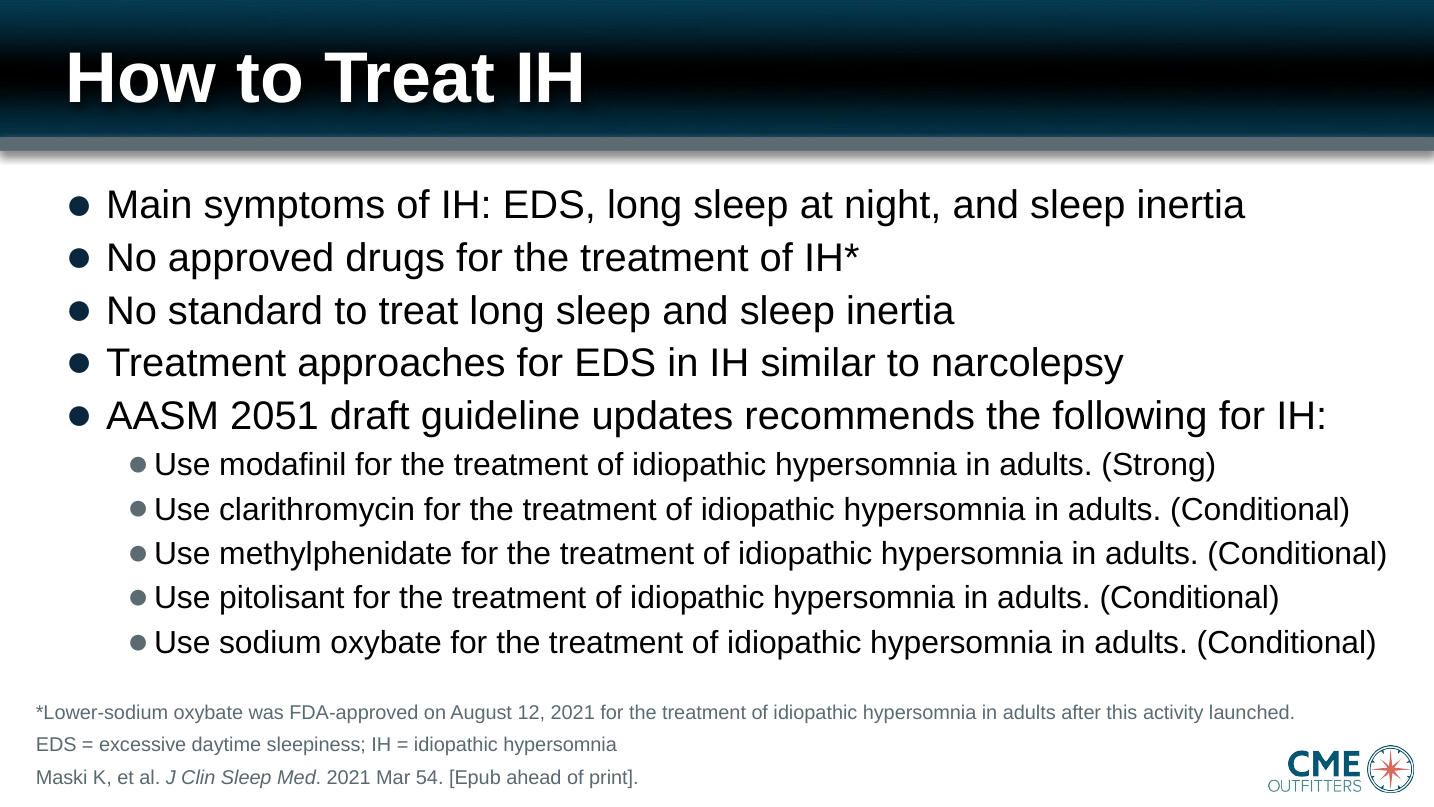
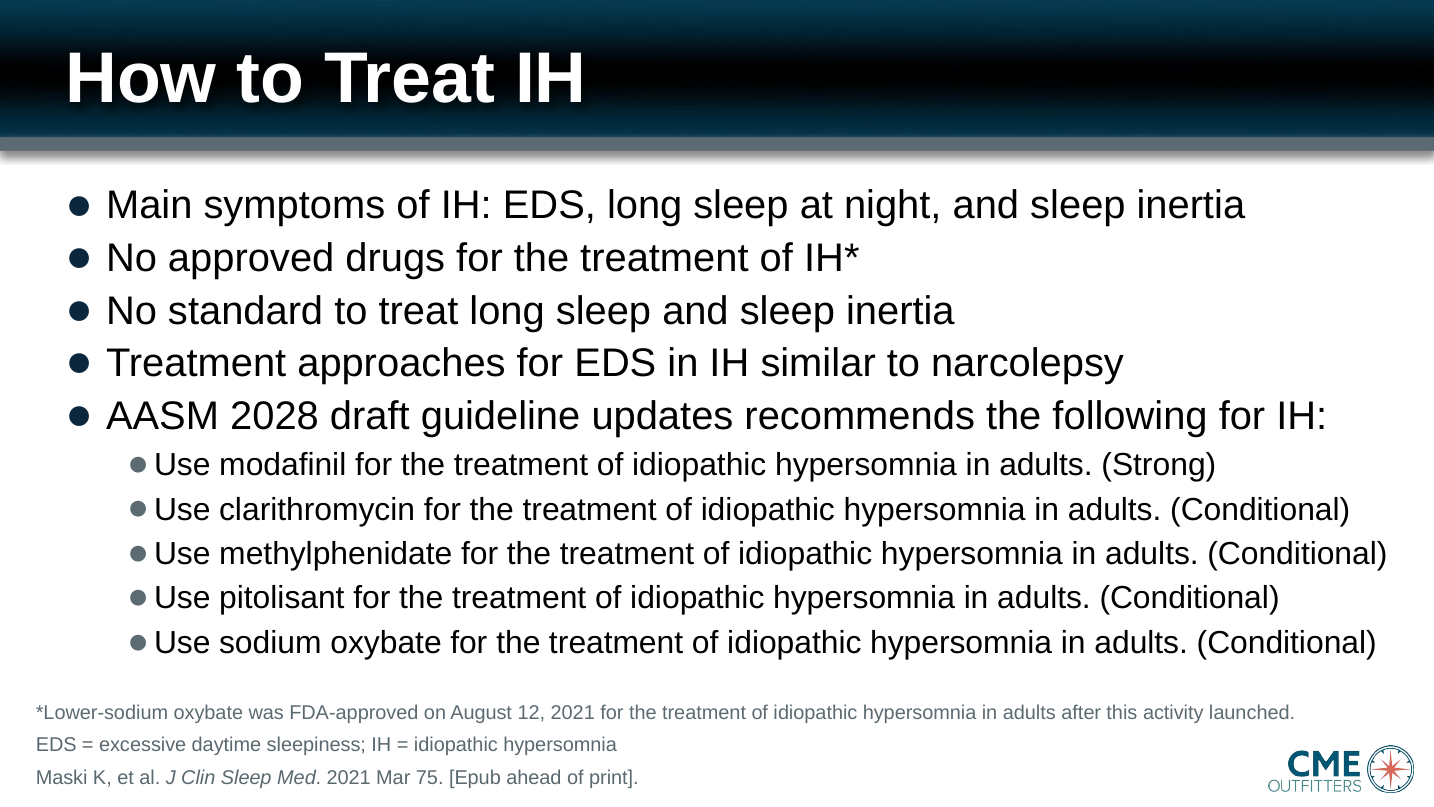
2051: 2051 -> 2028 (275, 416)
54: 54 -> 75 (430, 777)
